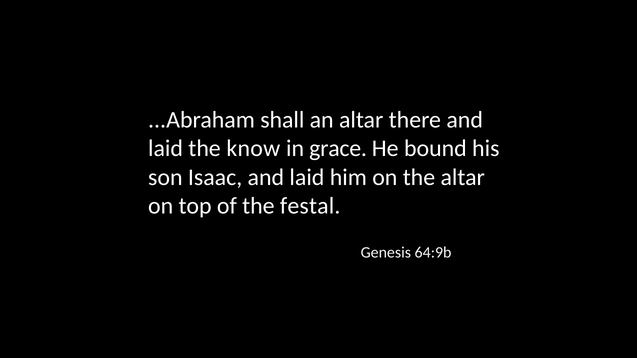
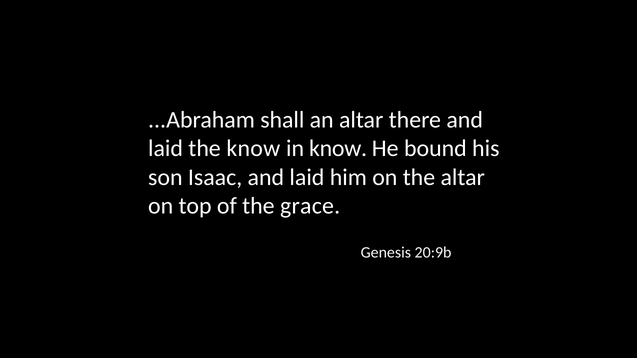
in grace: grace -> know (338, 149)
festal: festal -> grace (310, 206)
64:9b: 64:9b -> 20:9b (433, 252)
